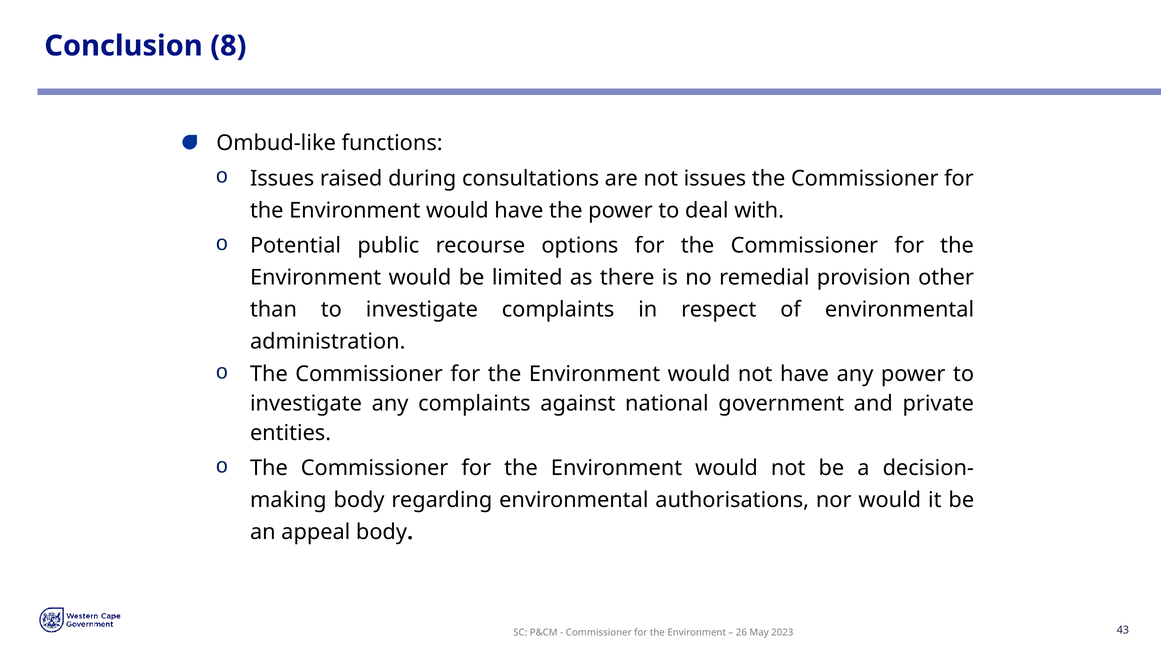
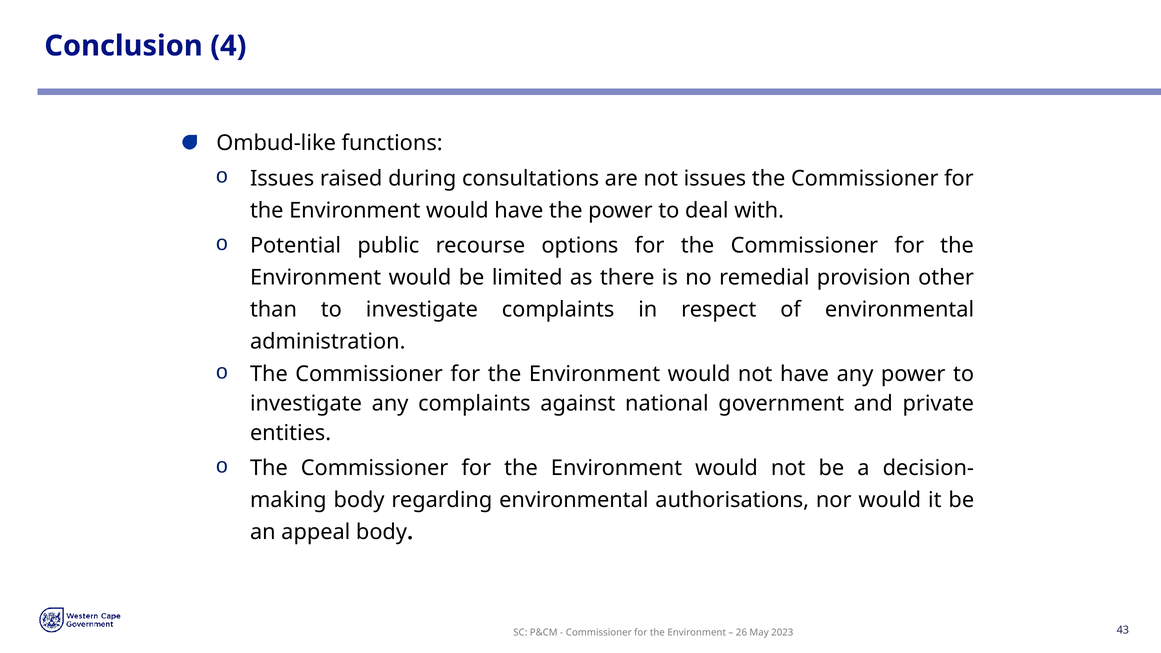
8: 8 -> 4 (228, 46)
